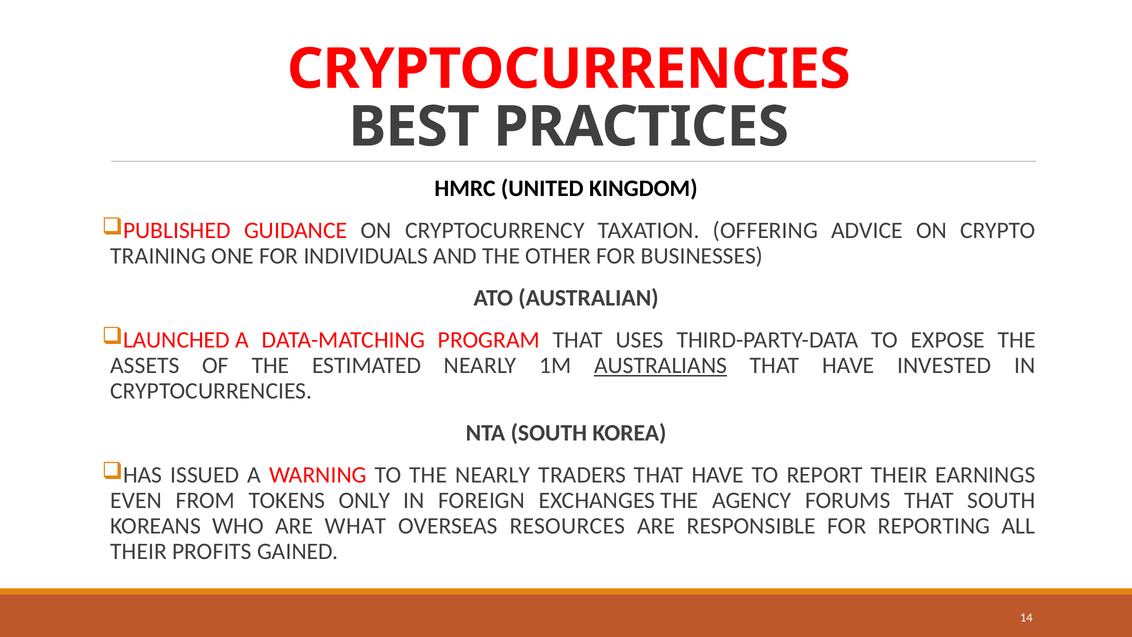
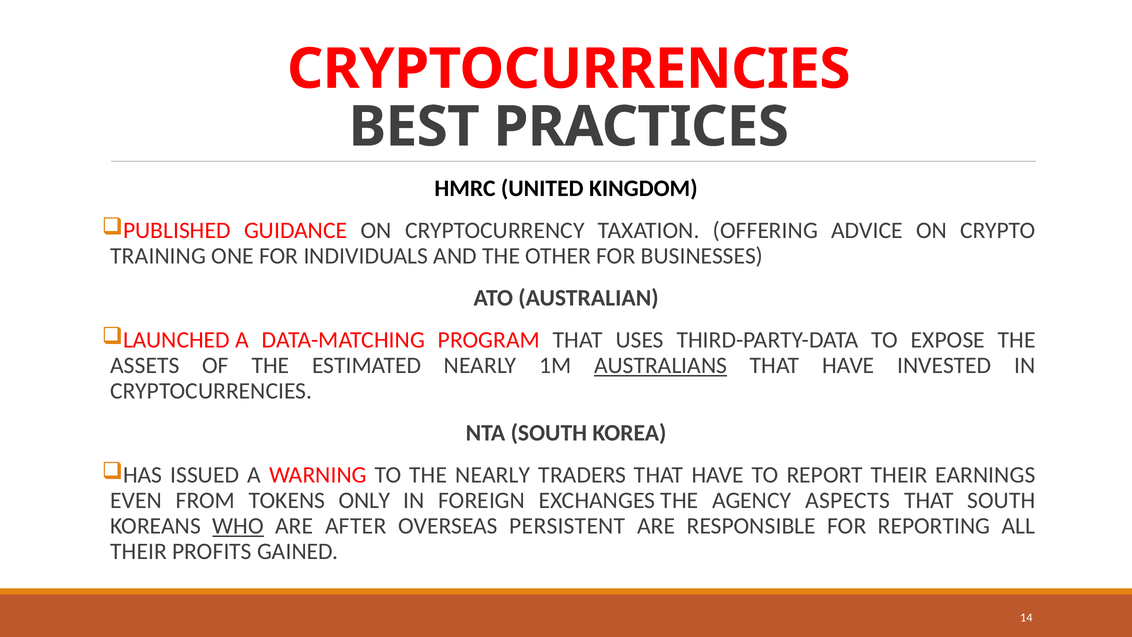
FORUMS: FORUMS -> ASPECTS (848, 500)
WHO underline: none -> present (238, 526)
WHAT: WHAT -> AFTER (356, 526)
RESOURCES: RESOURCES -> PERSISTENT (567, 526)
